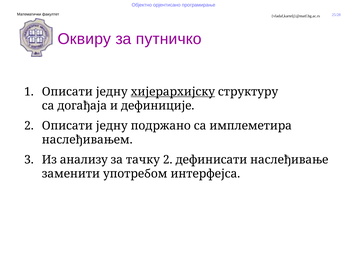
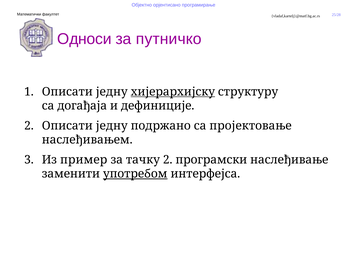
Оквиру: Оквиру -> Односи (84, 39)
имплеметира: имплеметира -> пројектовање (251, 126)
анализу: анализу -> пример (84, 160)
дефинисати: дефинисати -> програмски (211, 160)
употребом underline: none -> present (135, 174)
